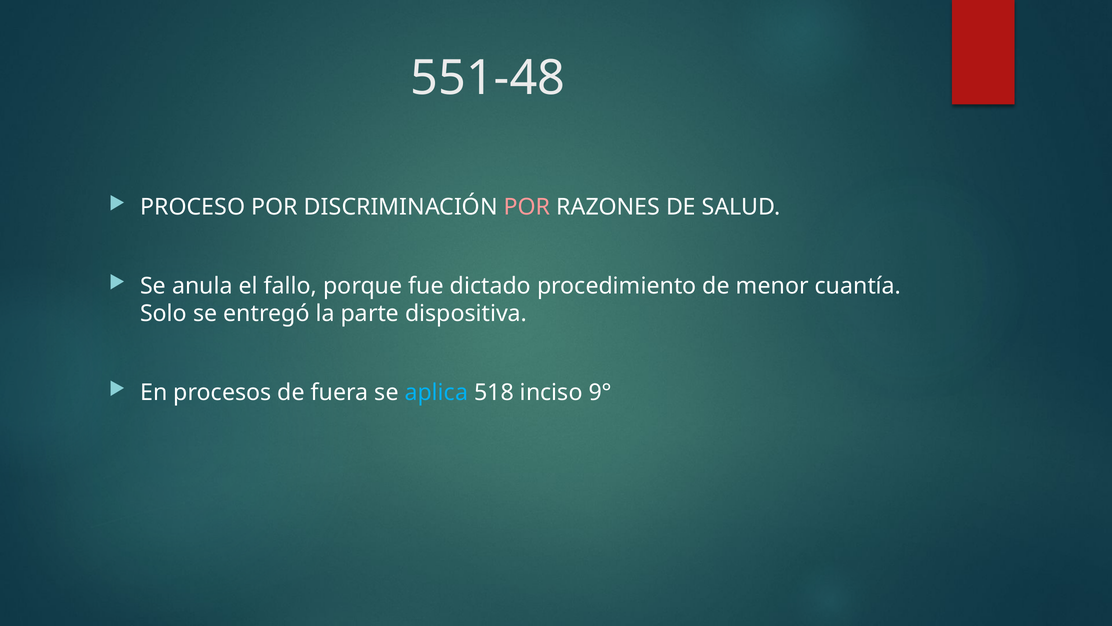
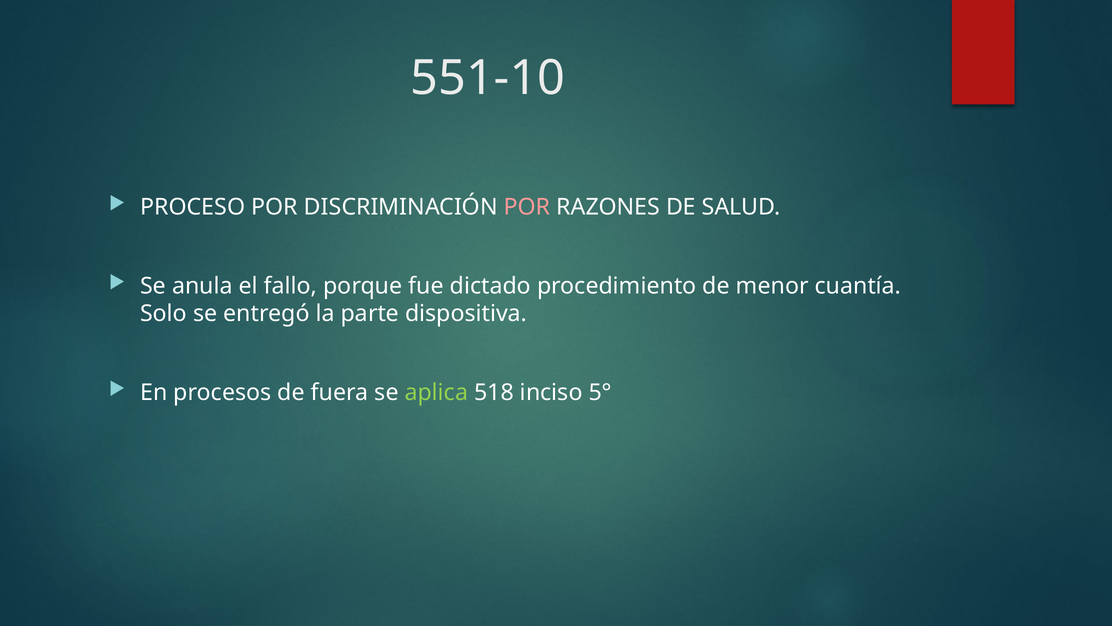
551-48: 551-48 -> 551-10 (488, 78)
aplica colour: light blue -> light green (436, 392)
9°: 9° -> 5° (600, 392)
